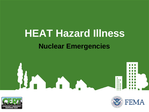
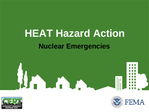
Illness: Illness -> Action (109, 33)
